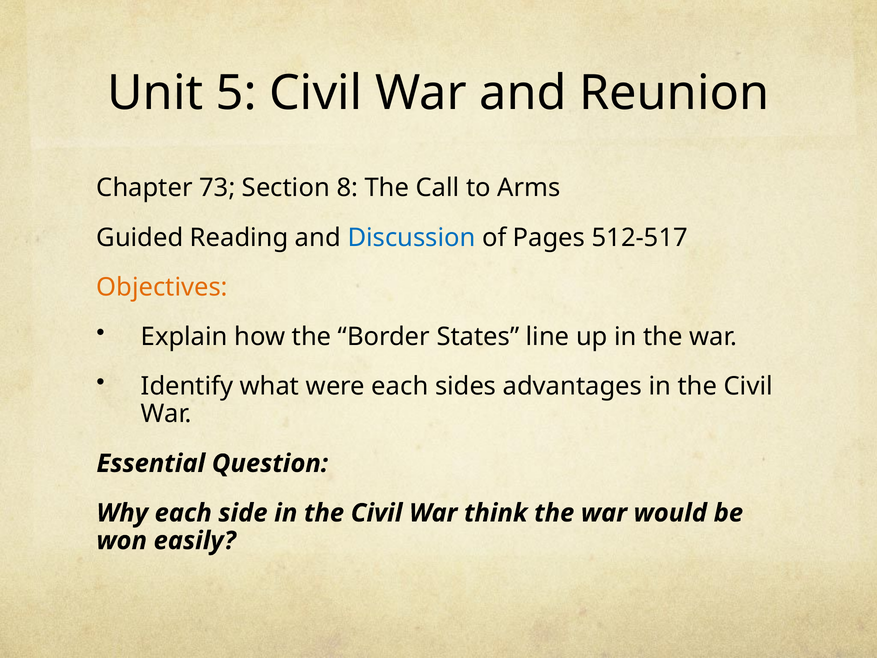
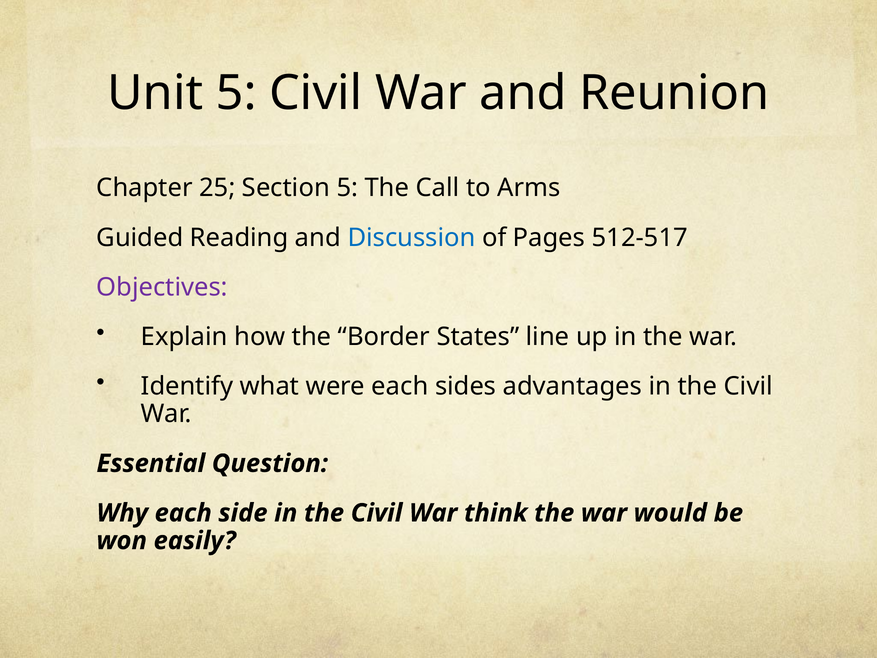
73: 73 -> 25 (217, 188)
Section 8: 8 -> 5 (347, 188)
Objectives colour: orange -> purple (162, 287)
